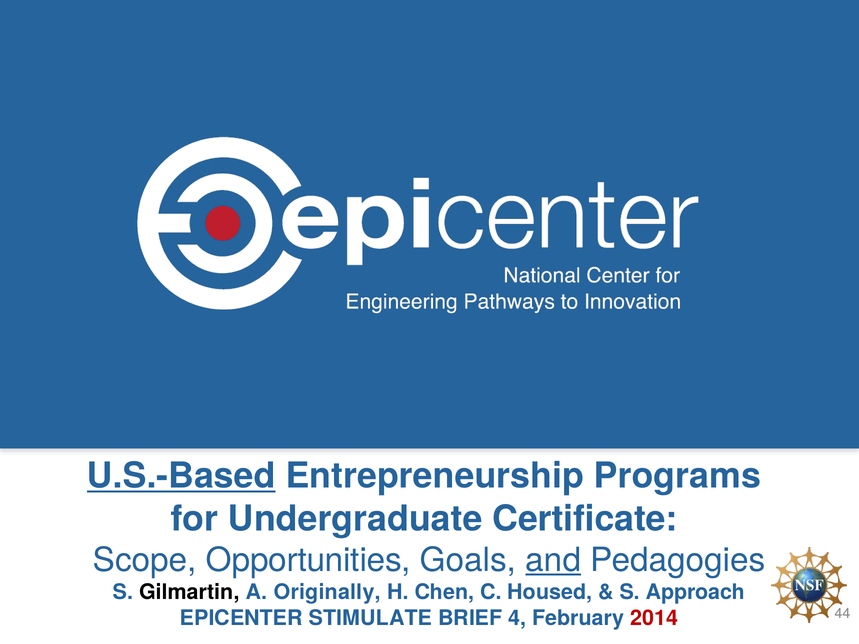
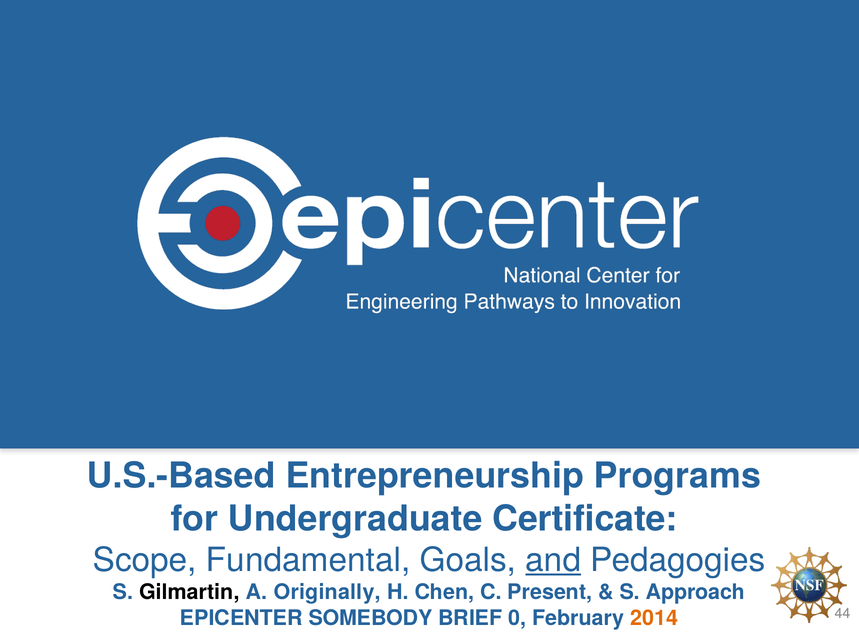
U.S.-Based underline: present -> none (181, 476)
Opportunities: Opportunities -> Fundamental (308, 560)
Housed: Housed -> Present (550, 593)
STIMULATE: STIMULATE -> SOMEBODY (371, 618)
4: 4 -> 0 (517, 618)
2014 colour: red -> orange (654, 618)
